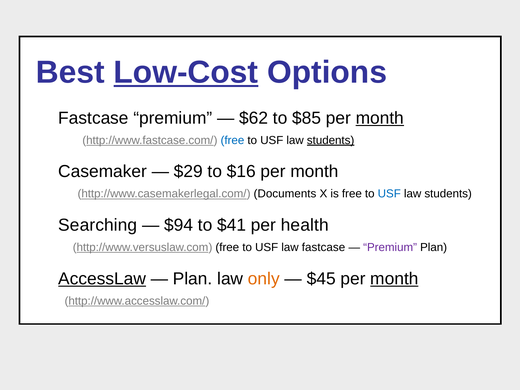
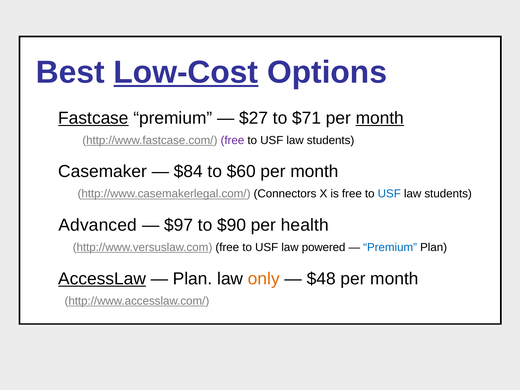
Fastcase underline: none -> present (93, 118)
$62: $62 -> $27 (254, 118)
$85: $85 -> $71 (307, 118)
free colour: blue -> purple (232, 140)
students underline: present -> none (331, 140)
$29: $29 -> $84 (188, 172)
$16: $16 -> $60 (241, 172)
Documents: Documents -> Connectors (285, 194)
Searching: Searching -> Advanced (98, 225)
$94: $94 -> $97 (179, 225)
$41: $41 -> $90 (232, 225)
law fastcase: fastcase -> powered (324, 247)
Premium colour: purple -> blue (390, 247)
$45: $45 -> $48 (321, 279)
month underline: present -> none (394, 279)
